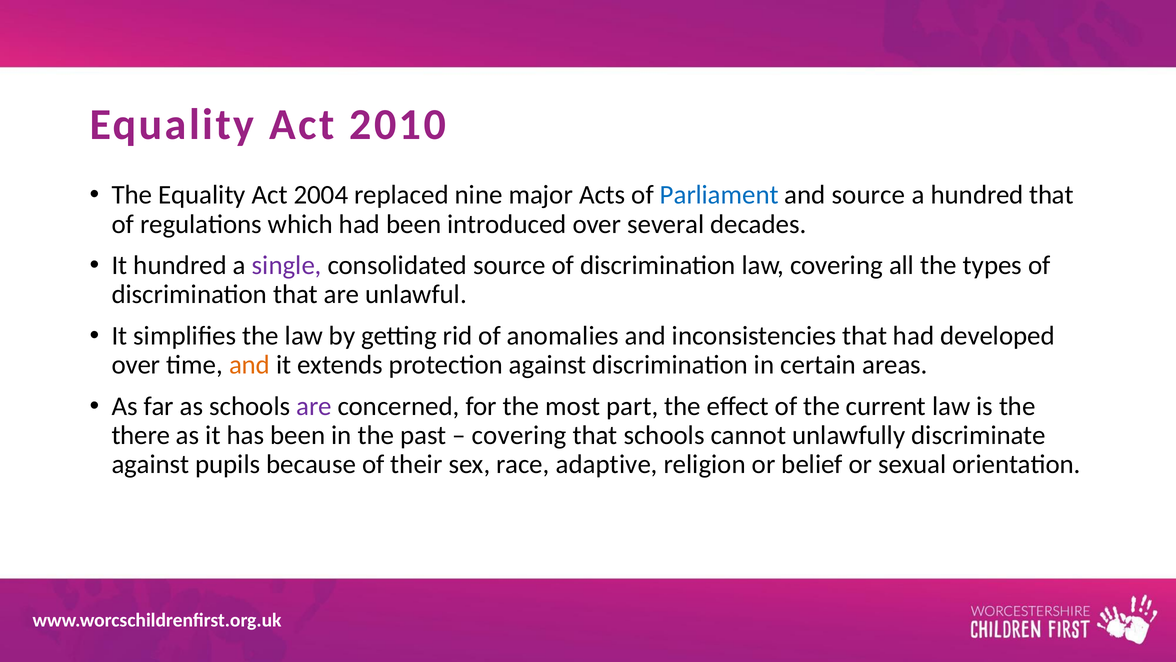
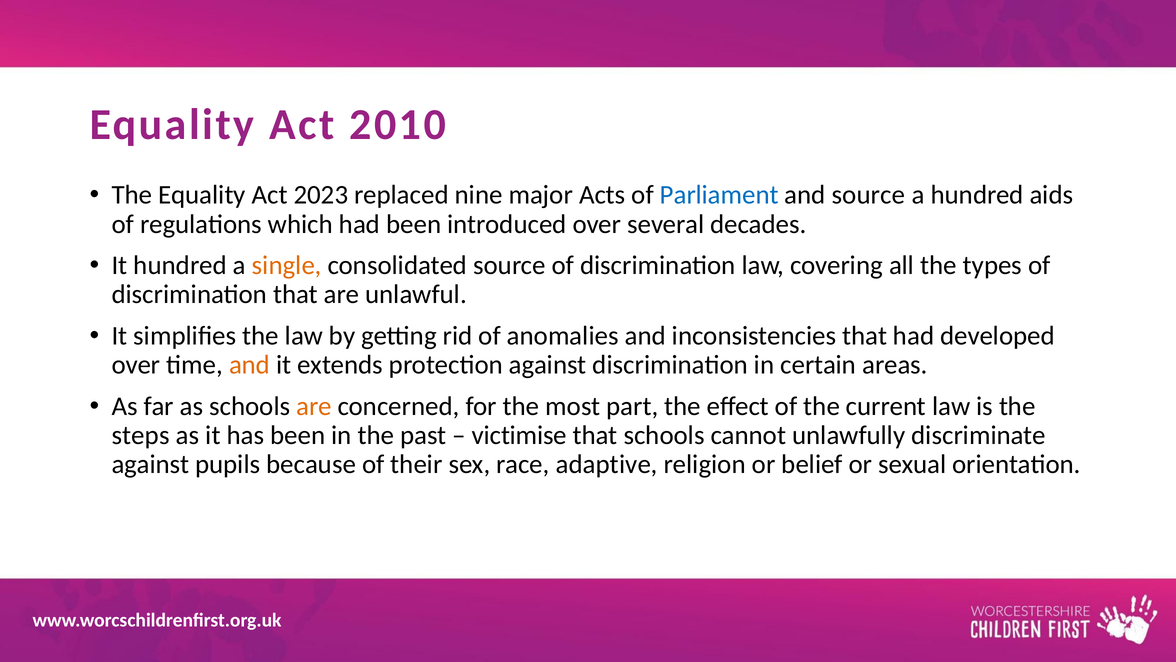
2004: 2004 -> 2023 (321, 195)
hundred that: that -> aids (1051, 195)
single colour: purple -> orange (287, 265)
are colour: purple -> orange (314, 406)
there: there -> steps (141, 435)
covering: covering -> victimise (519, 435)
